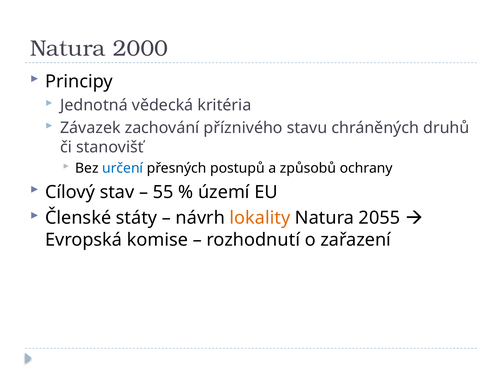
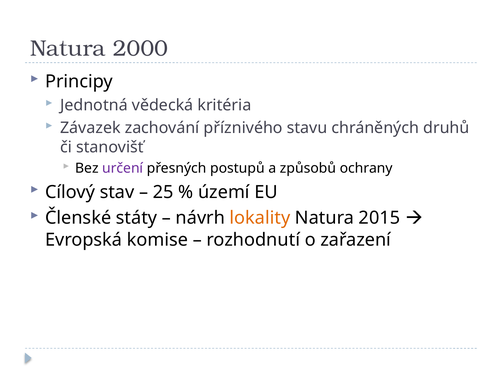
určení colour: blue -> purple (123, 169)
55: 55 -> 25 (163, 192)
2055: 2055 -> 2015 (379, 218)
